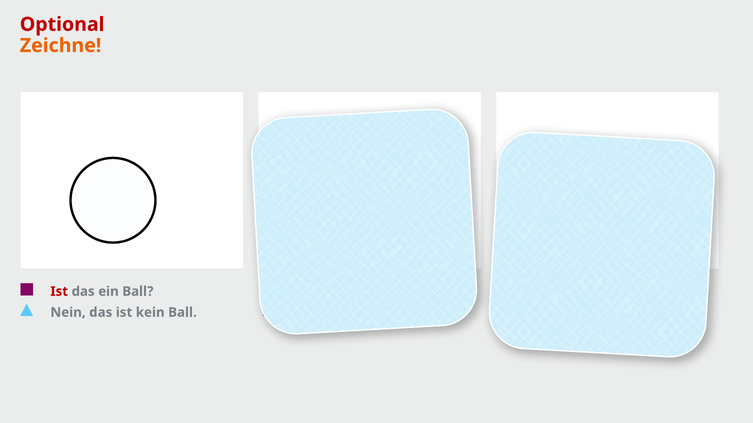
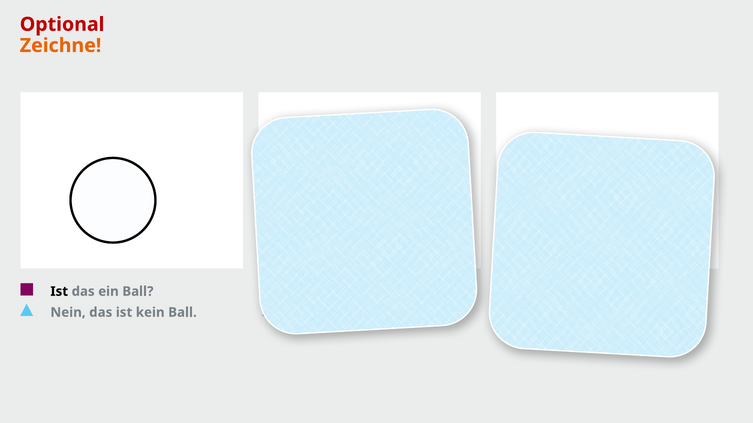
Ist colour: red -> black (59, 292)
